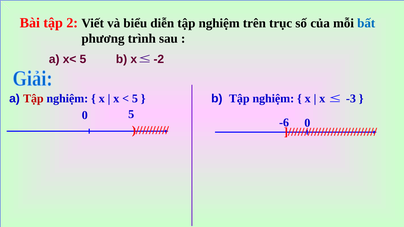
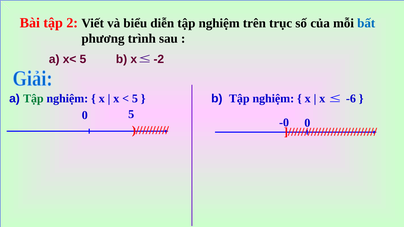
Tập colour: red -> green (33, 99)
-3: -3 -> -6 (351, 99)
-6: -6 -> -0 (284, 123)
